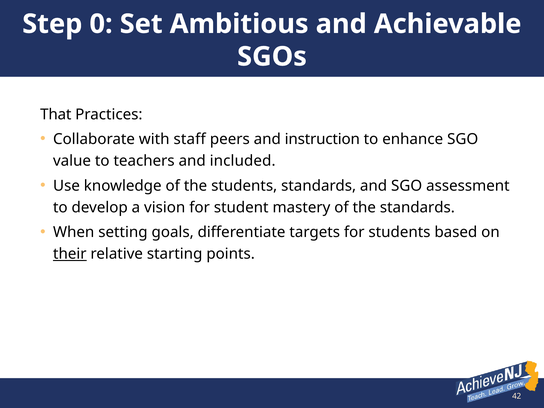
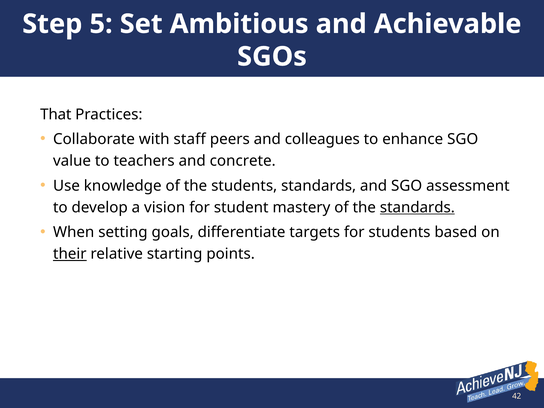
0: 0 -> 5 (101, 24)
instruction: instruction -> colleagues (322, 139)
included: included -> concrete (243, 161)
standards underline: none -> present (417, 207)
